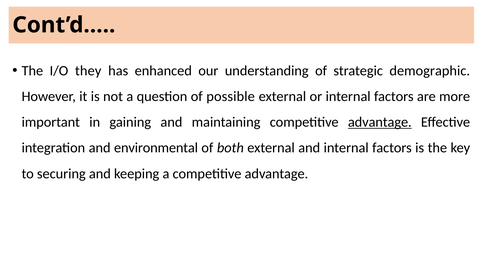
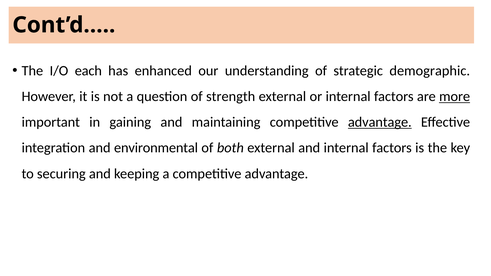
they: they -> each (88, 71)
possible: possible -> strength (231, 97)
more underline: none -> present (455, 97)
